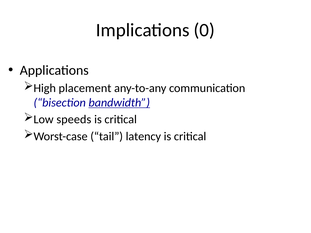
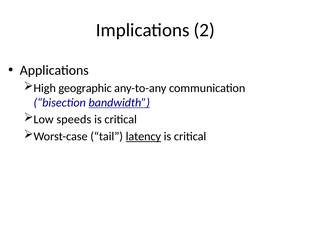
0: 0 -> 2 (204, 30)
placement: placement -> geographic (85, 88)
latency underline: none -> present (143, 136)
